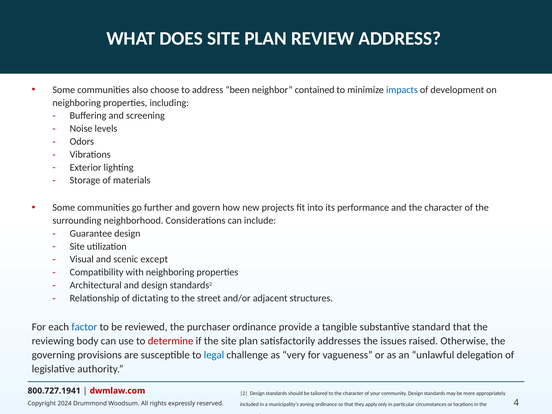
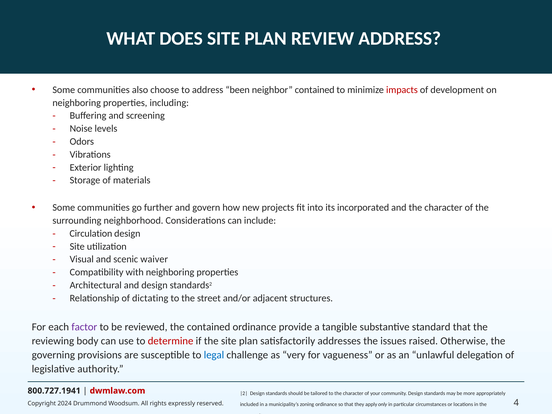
impacts colour: blue -> red (402, 90)
performance: performance -> incorporated (363, 208)
Guarantee: Guarantee -> Circulation (91, 234)
except: except -> waiver (154, 259)
factor colour: blue -> purple (84, 327)
the purchaser: purchaser -> contained (209, 327)
